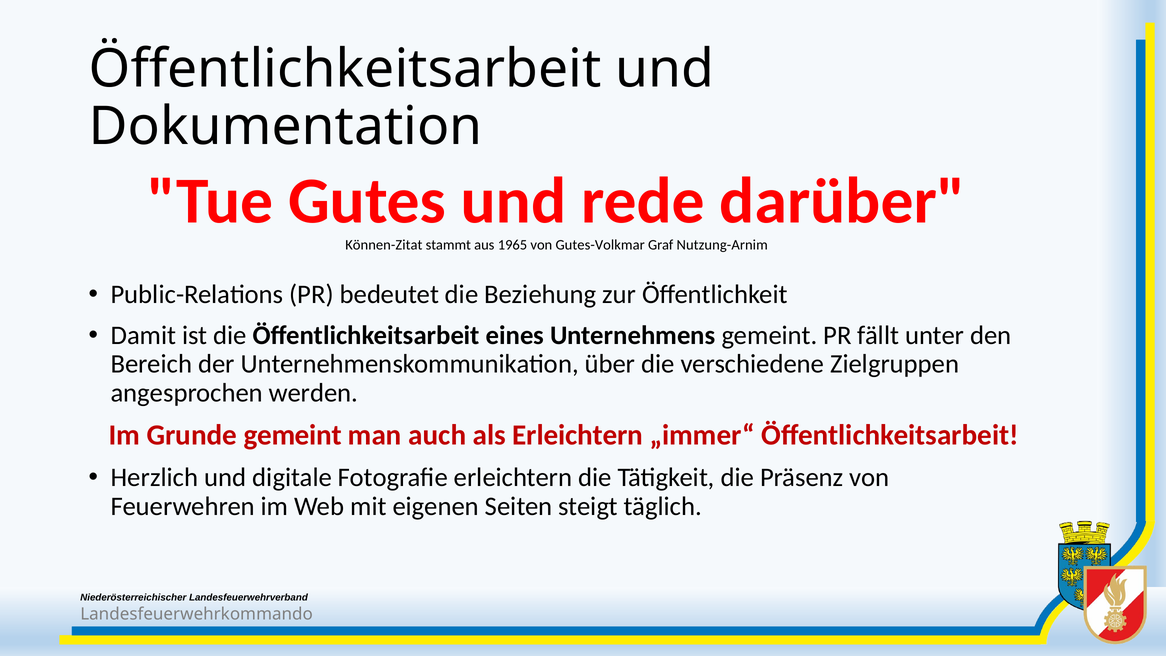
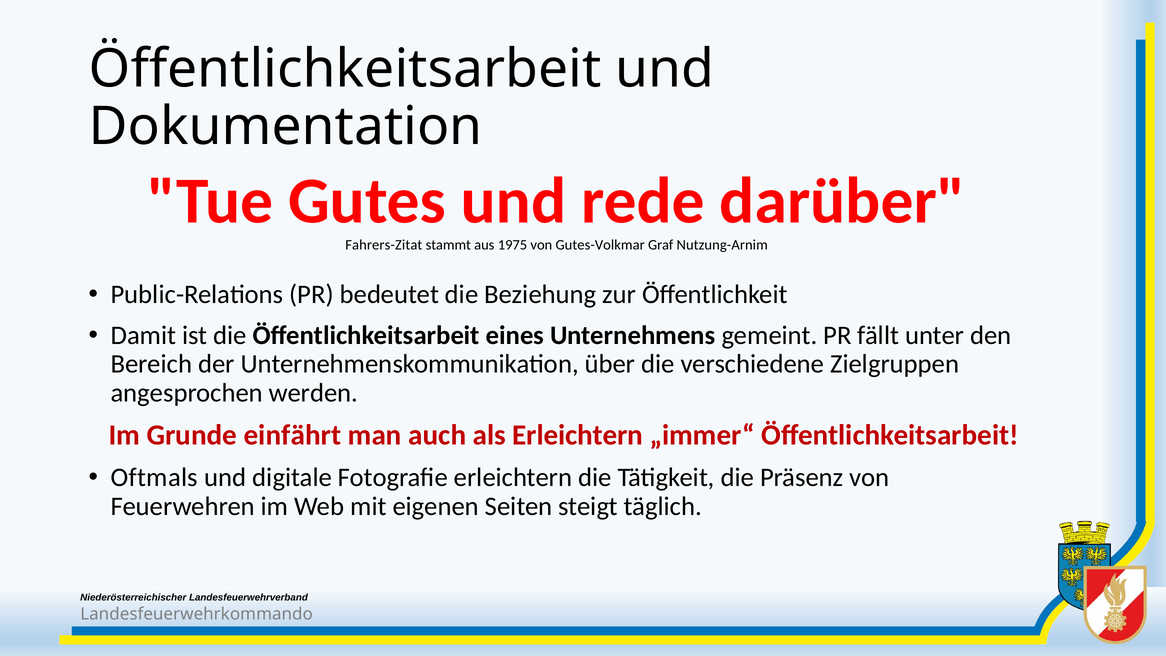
Können-Zitat: Können-Zitat -> Fahrers-Zitat (384, 245)
1965: 1965 -> 1975 (512, 245)
Grunde gemeint: gemeint -> einfährt (292, 435)
Herzlich: Herzlich -> Oftmals (154, 477)
